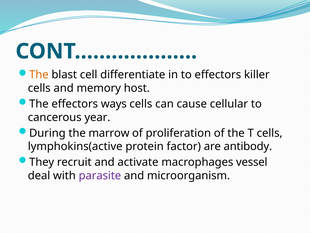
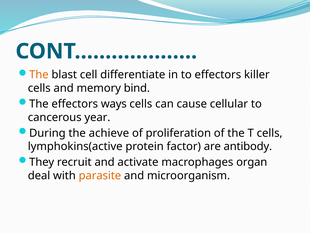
host: host -> bind (137, 88)
marrow: marrow -> achieve (109, 133)
vessel: vessel -> organ (252, 162)
parasite colour: purple -> orange (100, 175)
